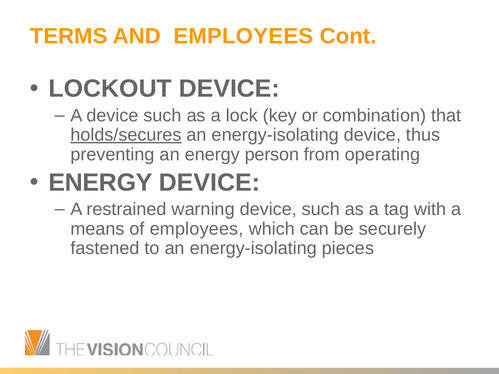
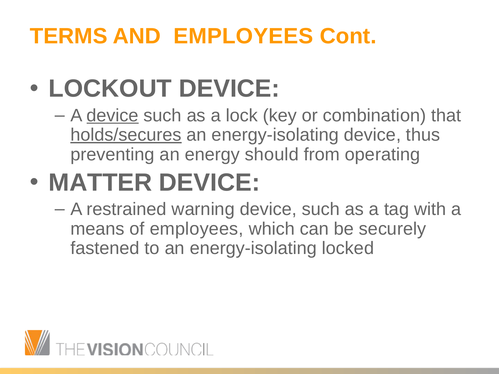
device underline: none -> present (113, 116)
person: person -> should (272, 155)
ENERGY: ENERGY -> MATTER (100, 183)
pieces: pieces -> locked (348, 248)
